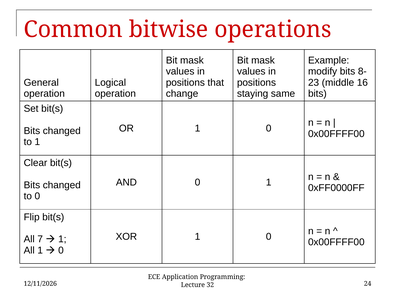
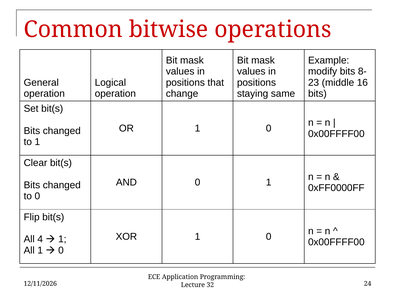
7: 7 -> 4 (40, 239)
